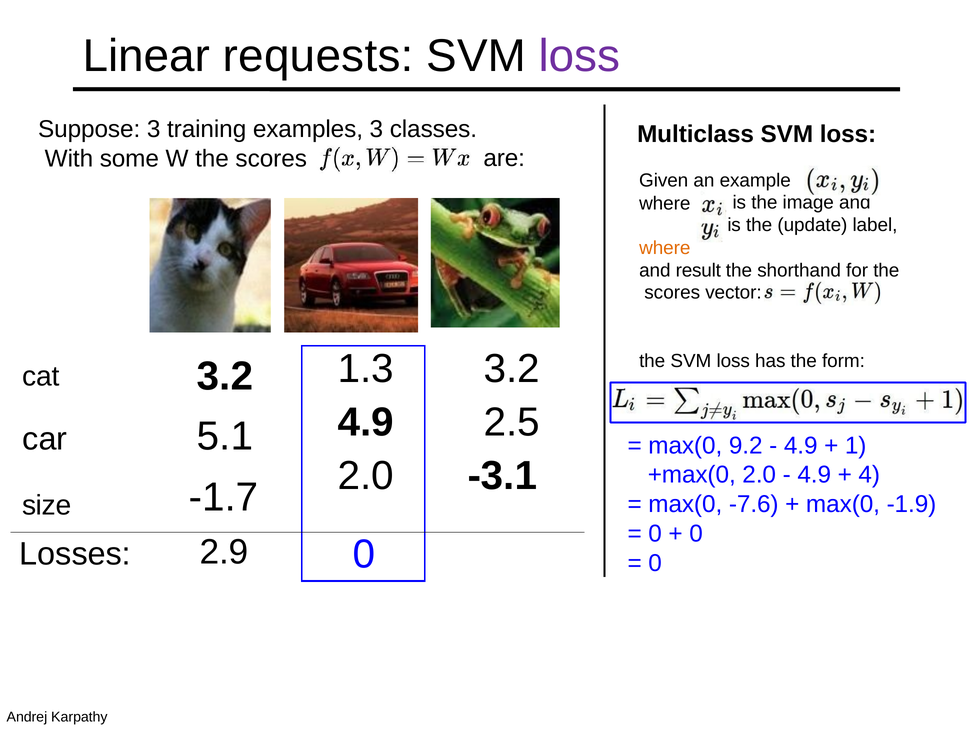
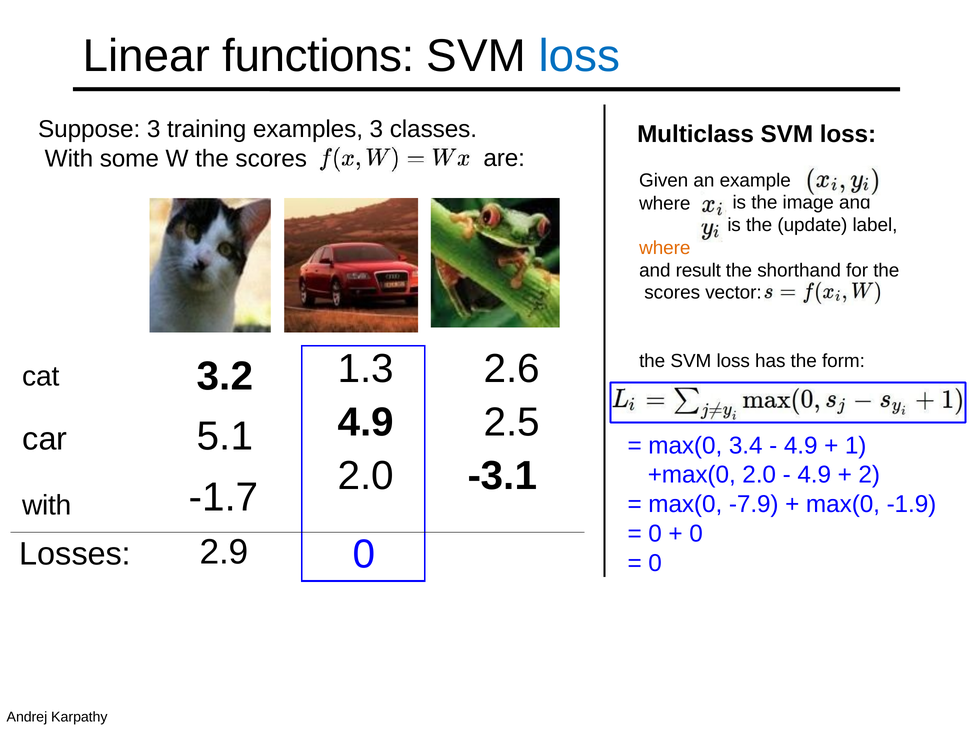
requests: requests -> functions (319, 56)
loss colour: purple -> blue (579, 56)
3.2: 3.2 -> 2.6 (512, 369)
9.2: 9.2 -> 3.4 (746, 445)
4: 4 -> 2 (869, 475)
size: size -> with (47, 505)
-7.6: -7.6 -> -7.9 (754, 504)
